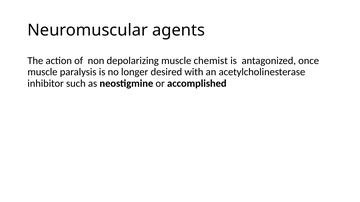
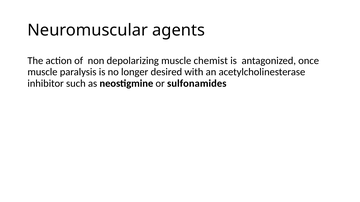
accomplished: accomplished -> sulfonamides (197, 84)
